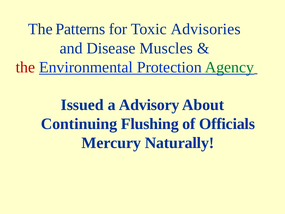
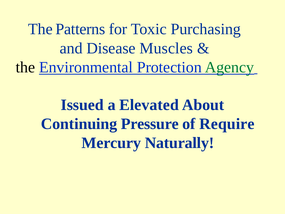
Advisories: Advisories -> Purchasing (206, 29)
the colour: red -> black (25, 67)
Advisory: Advisory -> Elevated (149, 105)
Flushing: Flushing -> Pressure (150, 124)
Officials: Officials -> Require (227, 124)
